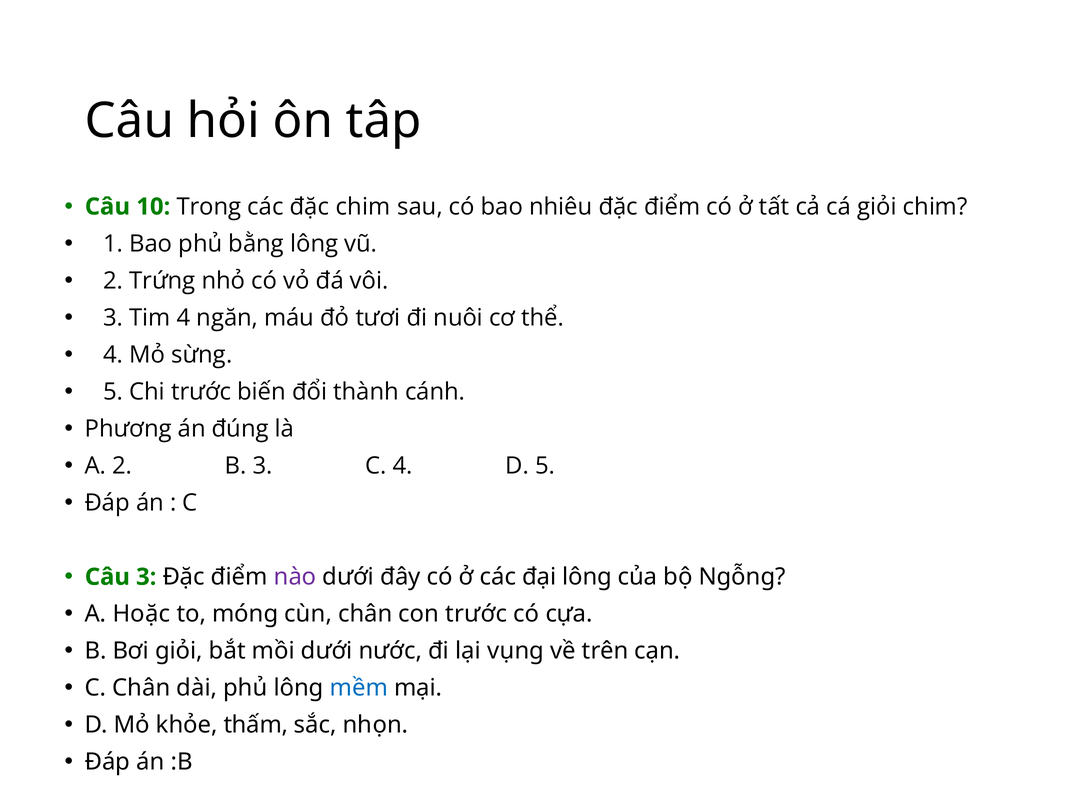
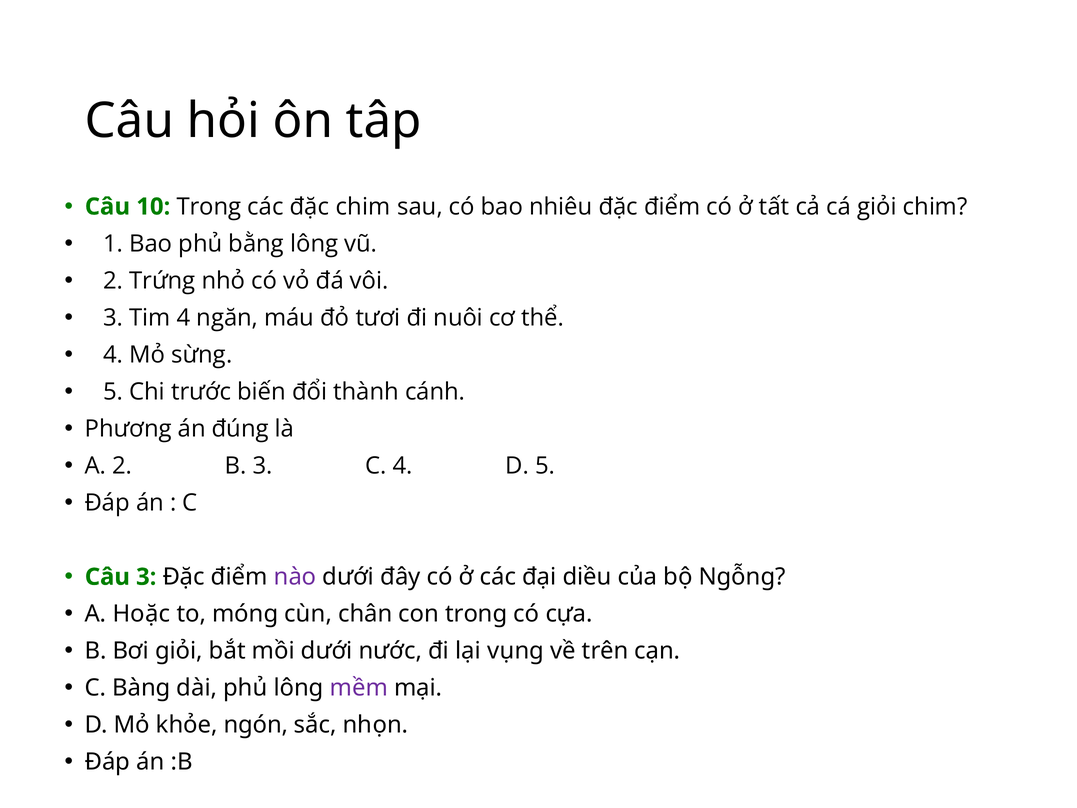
đại lông: lông -> diều (587, 577)
con trước: trước -> trong (476, 614)
C Chân: Chân -> Bàng (141, 688)
mềm colour: blue -> purple (359, 688)
thấm: thấm -> ngón (256, 725)
